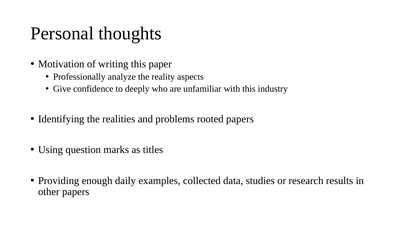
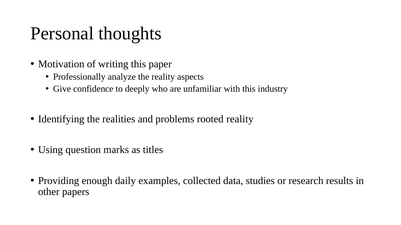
rooted papers: papers -> reality (240, 119)
